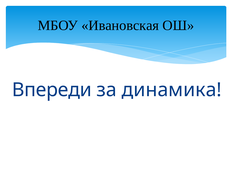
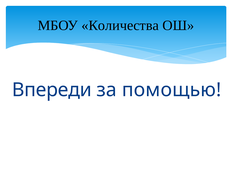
Ивановская: Ивановская -> Количества (120, 25)
динамика: динамика -> помощью (172, 90)
